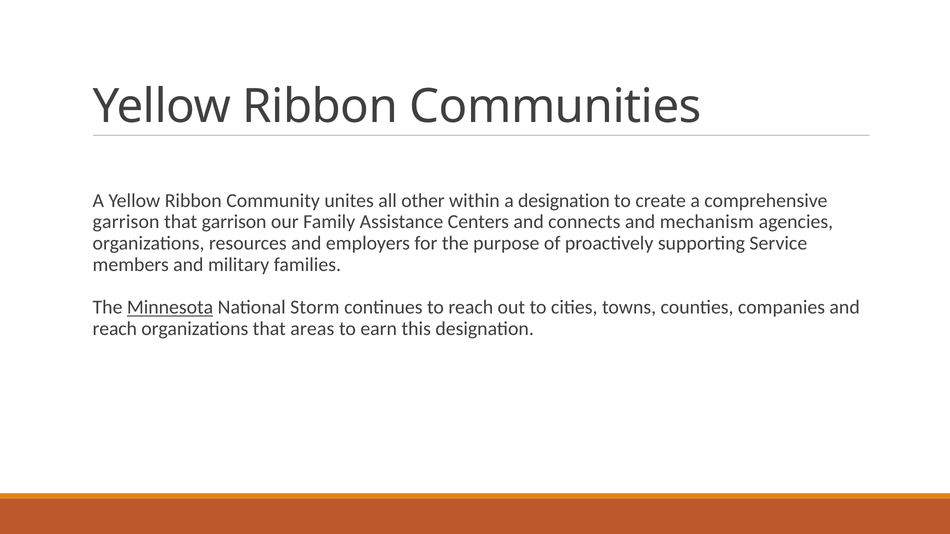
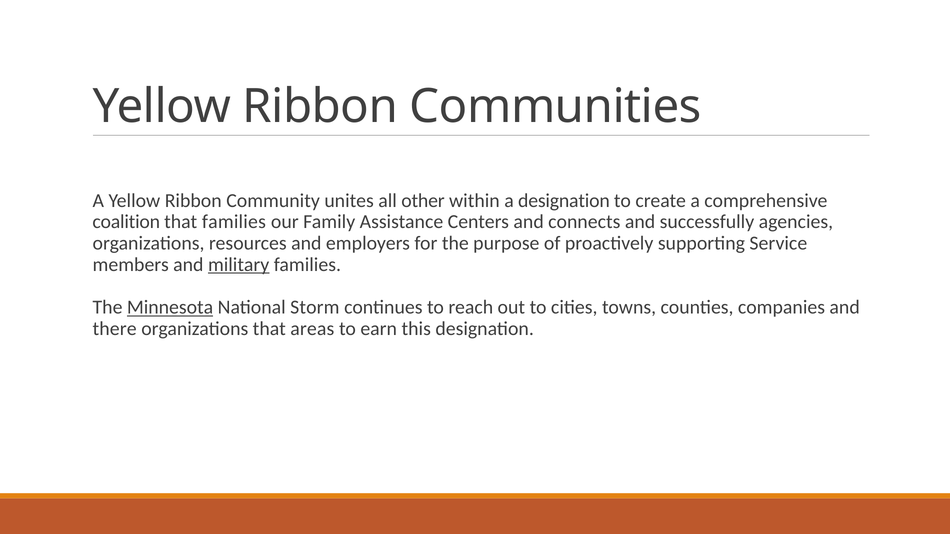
garrison: garrison -> coalition (126, 222)
that garrison: garrison -> families (234, 222)
mechanism: mechanism -> successfully (707, 222)
military underline: none -> present (239, 265)
reach: reach -> there (115, 329)
